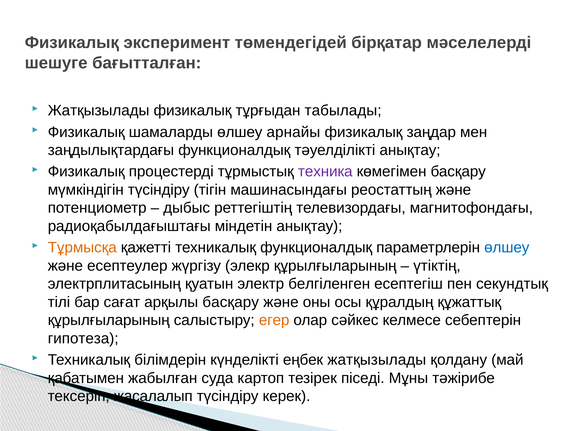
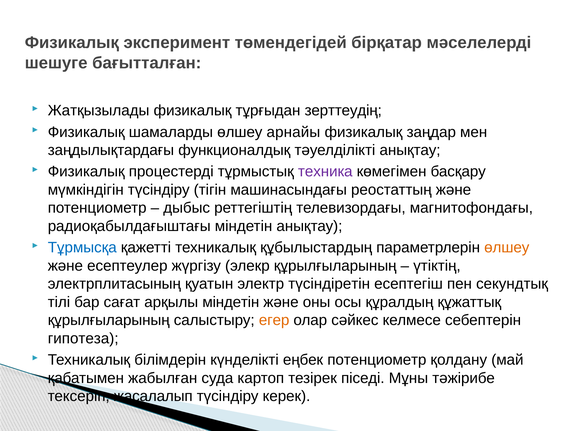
табылады: табылады -> зерттеудің (343, 111)
Тұрмысқа colour: orange -> blue (82, 247)
техникалық функционалдық: функционалдық -> құбылыстардың (316, 247)
өлшеу colour: blue -> orange (507, 247)
белгіленген: белгіленген -> түсіндіретін (329, 284)
арқылы басқару: басқару -> міндетін (231, 302)
еңбек жатқызылады: жатқызылады -> потенциометр (377, 359)
